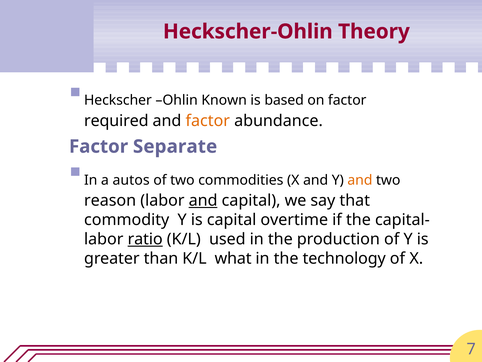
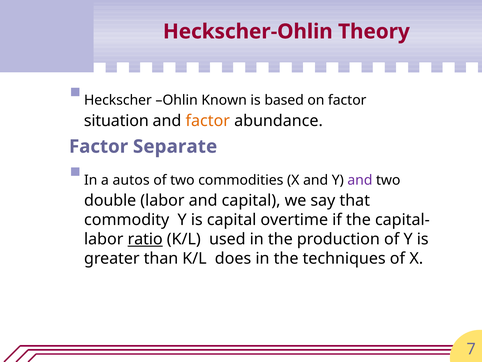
required: required -> situation (116, 121)
and colour: orange -> purple (360, 180)
reason: reason -> double (110, 200)
and underline: present -> none (203, 200)
what: what -> does (233, 258)
technology: technology -> techniques (344, 258)
